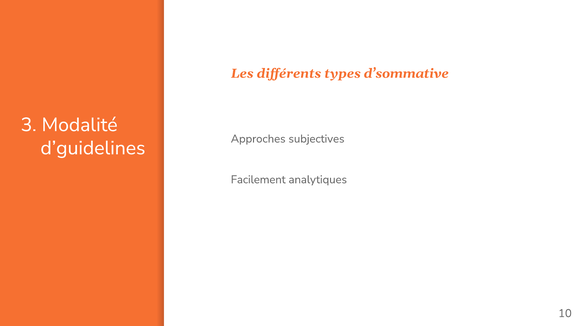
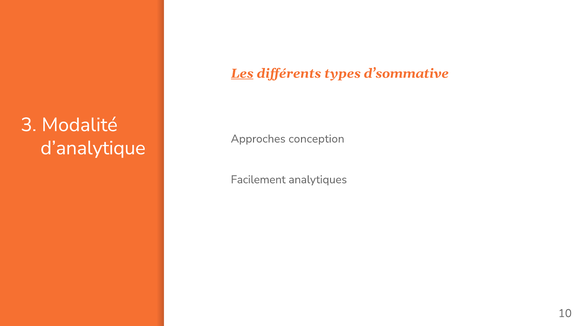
Les underline: none -> present (242, 74)
subjectives: subjectives -> conception (316, 139)
d’guidelines: d’guidelines -> d’analytique (93, 148)
